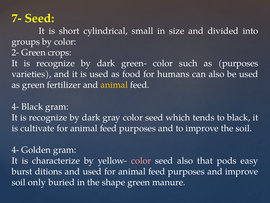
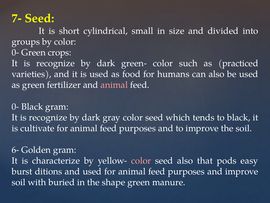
2-: 2- -> 0- (15, 52)
as purposes: purposes -> practiced (238, 63)
animal colour: yellow -> pink (114, 85)
4-: 4- -> 0- (15, 106)
4-: 4- -> 6- (15, 150)
only: only -> with (37, 182)
